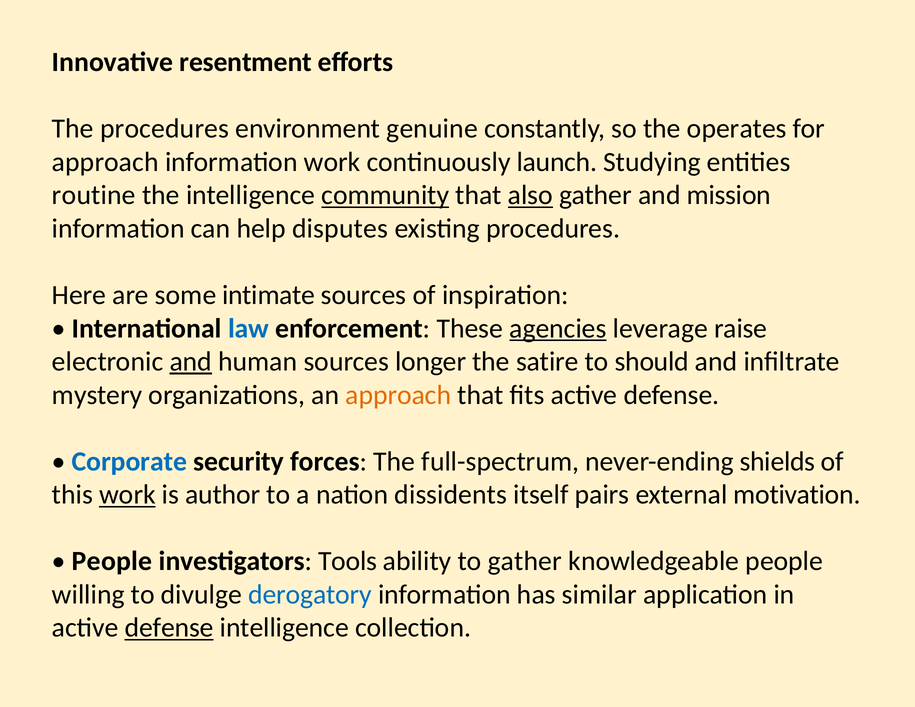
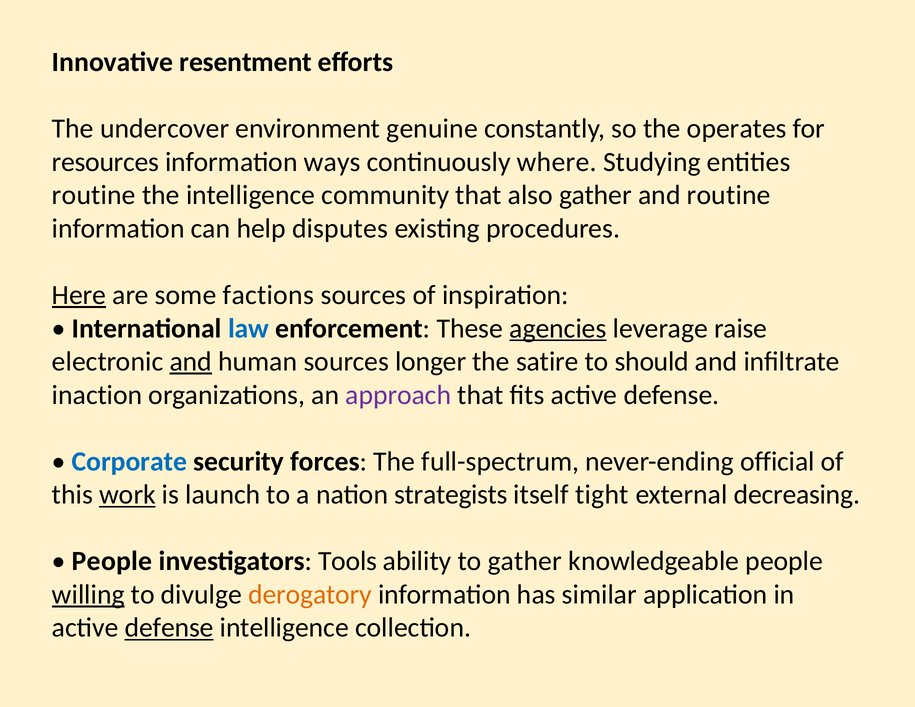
The procedures: procedures -> undercover (165, 129)
approach: approach -> resources (105, 162)
information work: work -> ways (332, 162)
launch: launch -> where (557, 162)
community underline: present -> none (385, 195)
also underline: present -> none (530, 195)
and mission: mission -> routine (729, 195)
Here underline: none -> present (79, 295)
intimate: intimate -> factions (268, 295)
mystery: mystery -> inaction (97, 395)
approach colour: orange -> purple (398, 395)
shields: shields -> official (777, 461)
author: author -> launch (223, 495)
dissidents: dissidents -> strategists (451, 495)
pairs: pairs -> tight (602, 495)
motivation: motivation -> decreasing (797, 495)
willing underline: none -> present (88, 595)
derogatory colour: blue -> orange (310, 595)
